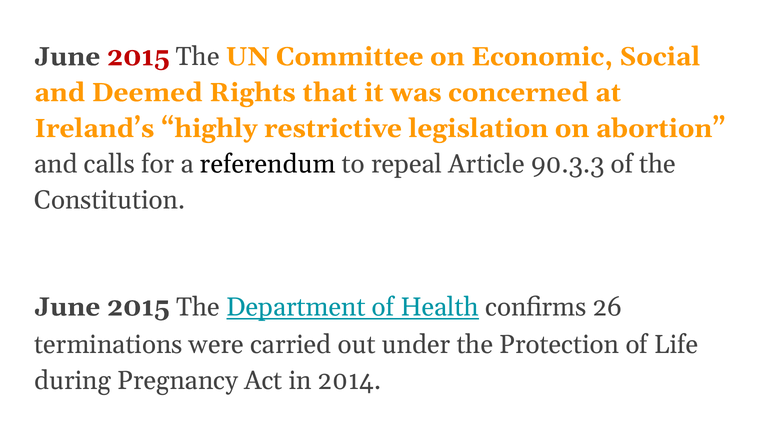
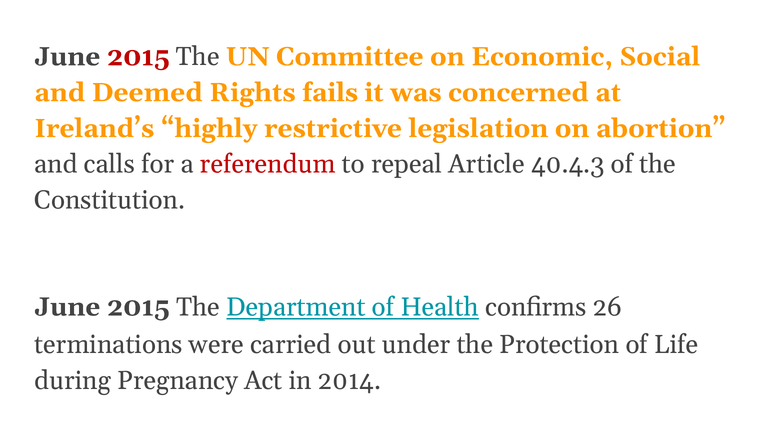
that: that -> fails (330, 93)
referendum colour: black -> red (268, 164)
90.3.3: 90.3.3 -> 40.4.3 (568, 164)
